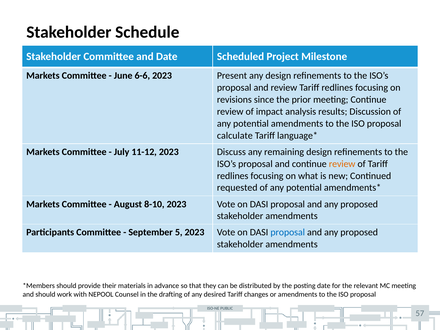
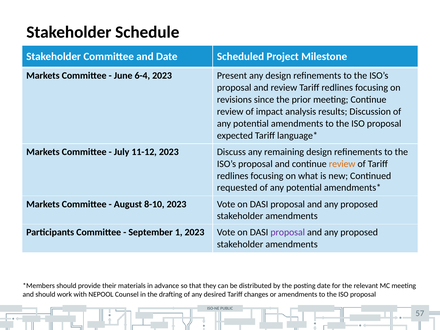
6-6: 6-6 -> 6-4 (142, 76)
calculate: calculate -> expected (235, 136)
5: 5 -> 1 (179, 232)
proposal colour: blue -> purple (288, 232)
